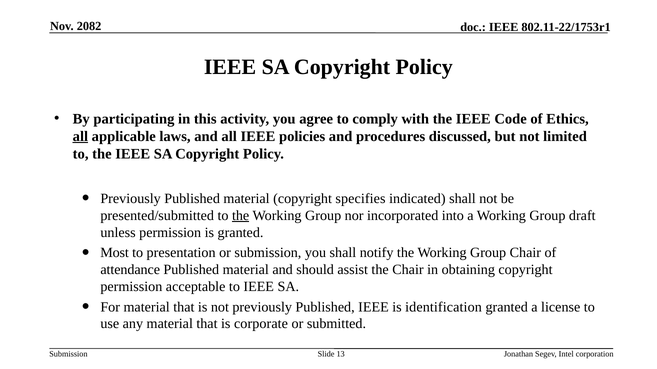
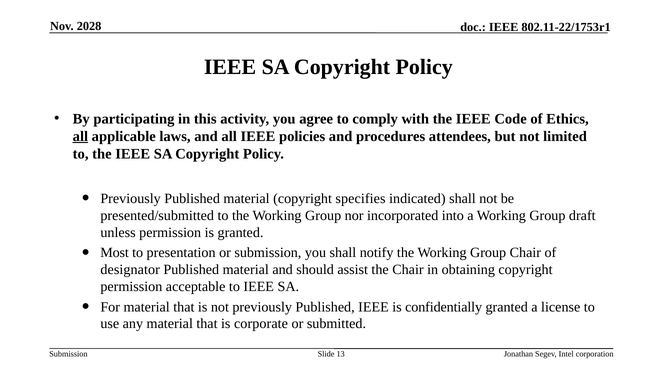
2082: 2082 -> 2028 (89, 26)
discussed: discussed -> attendees (460, 137)
the underline: present -> none (241, 216)
attendance: attendance -> designator (130, 270)
identification: identification -> confidentially (444, 307)
